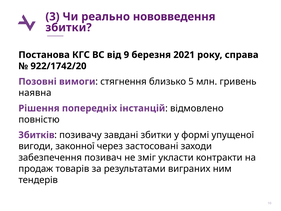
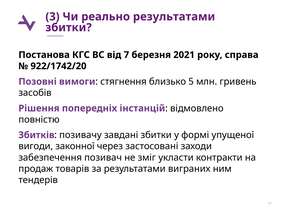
реально нововведення: нововведення -> результатами (174, 17)
9: 9 -> 7 (126, 55)
наявна: наявна -> засобів (35, 93)
